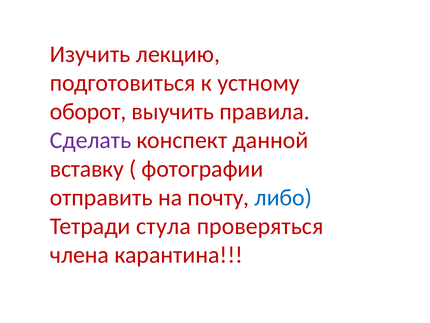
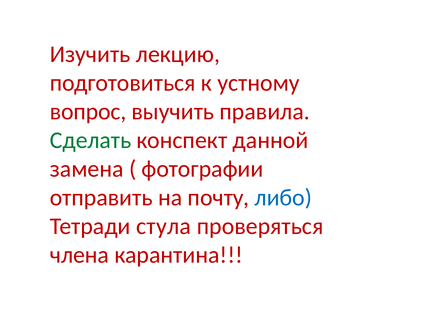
оборот: оборот -> вопрос (88, 111)
Сделать colour: purple -> green (91, 140)
вставку: вставку -> замена (87, 169)
